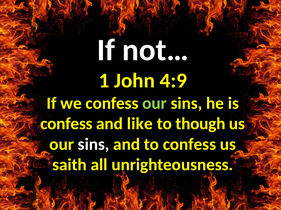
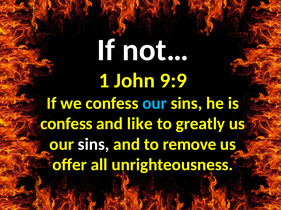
4:9: 4:9 -> 9:9 (173, 81)
our colour: light green -> light blue (155, 104)
though: though -> greatly (200, 124)
to confess: confess -> remove (190, 145)
saith: saith -> offer (70, 165)
